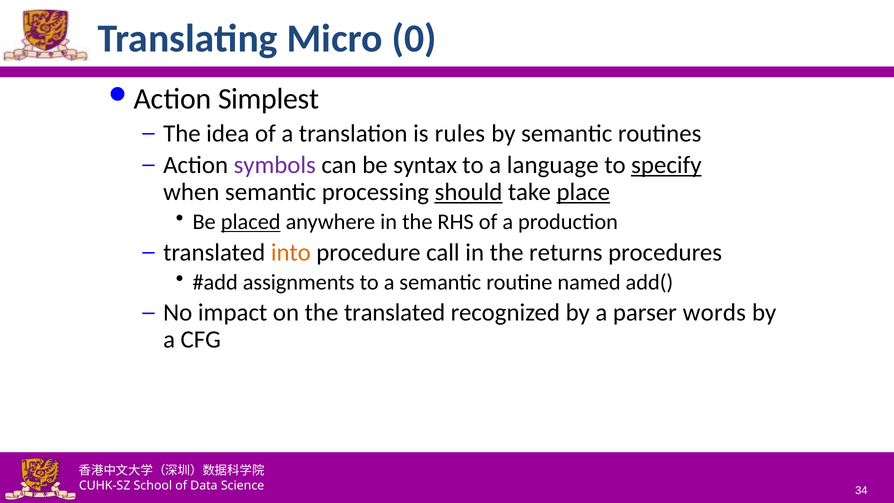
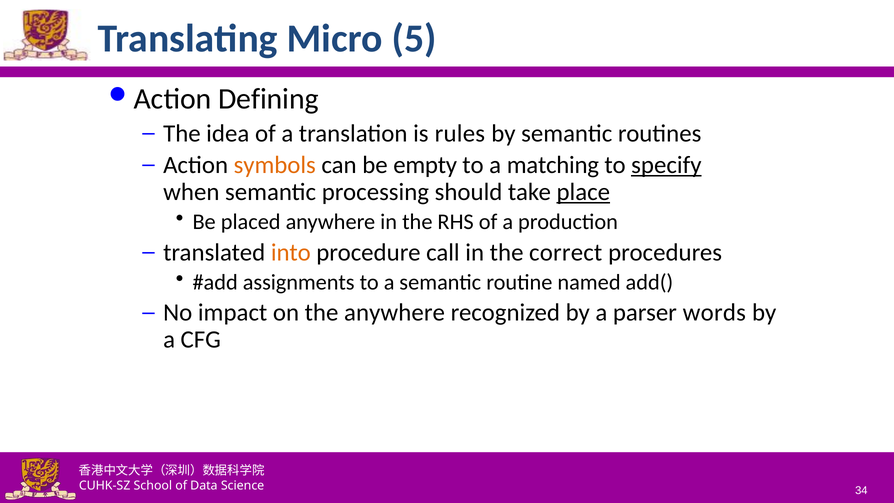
0: 0 -> 5 (414, 39)
Simplest: Simplest -> Defining (269, 99)
symbols colour: purple -> orange (275, 165)
syntax: syntax -> empty (425, 165)
language: language -> matching (553, 165)
should underline: present -> none (469, 192)
placed underline: present -> none (251, 222)
returns: returns -> correct (566, 252)
the translated: translated -> anywhere (395, 313)
